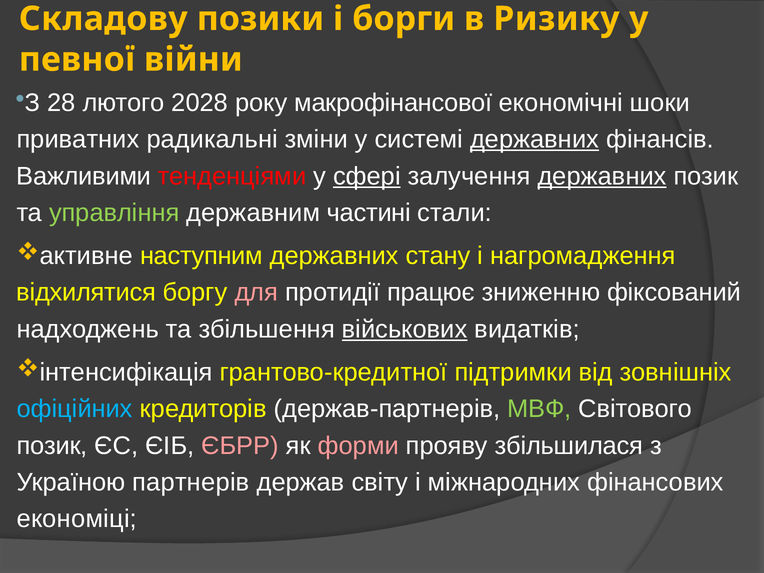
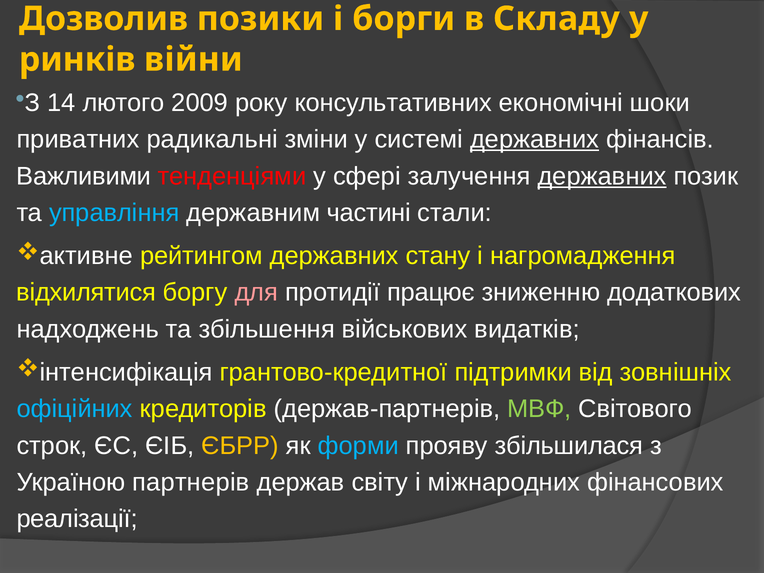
Складову: Складову -> Дозволив (103, 19)
Ризику: Ризику -> Складу (556, 19)
певної: певної -> ринків (77, 60)
28: 28 -> 14 (61, 103)
2028: 2028 -> 2009 (200, 103)
макрофінансової: макрофінансової -> консультативних (393, 103)
сфері underline: present -> none (367, 176)
управління colour: light green -> light blue (114, 213)
наступним: наступним -> рейтингом (201, 256)
фіксований: фіксований -> додаткових (674, 293)
військових underline: present -> none (405, 329)
позик: позик -> строк (52, 446)
ЄБРР colour: pink -> yellow (240, 446)
форми colour: pink -> light blue (358, 446)
економіці: економіці -> реалізації (77, 519)
